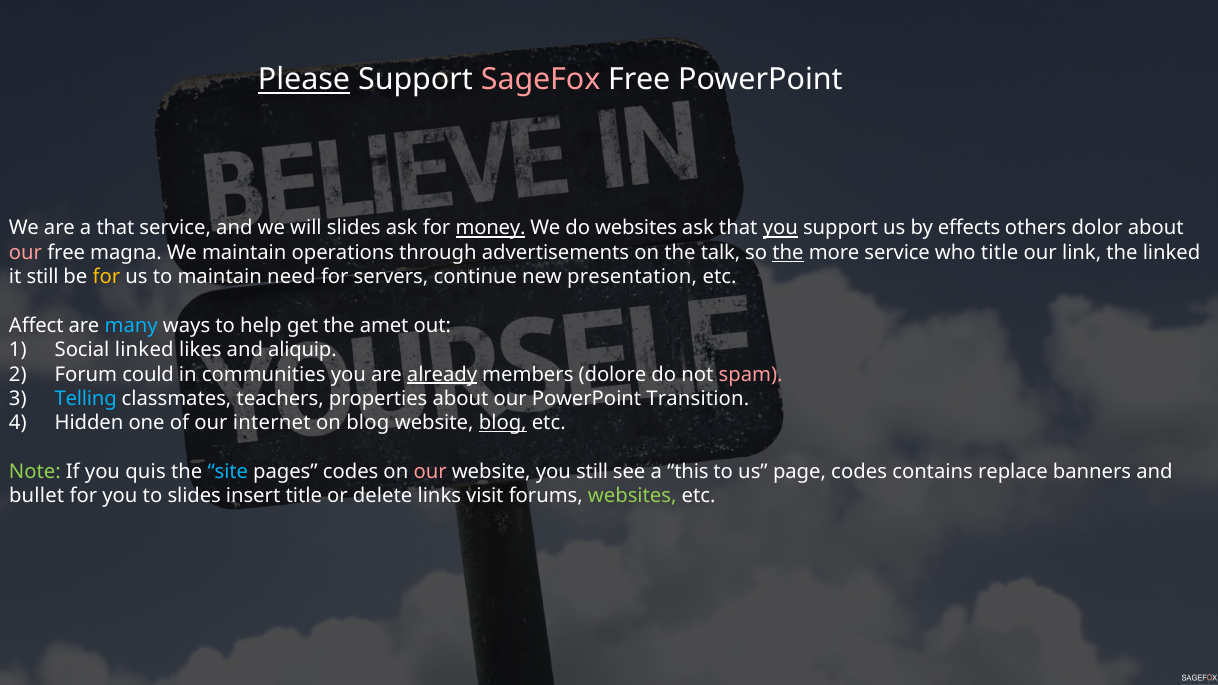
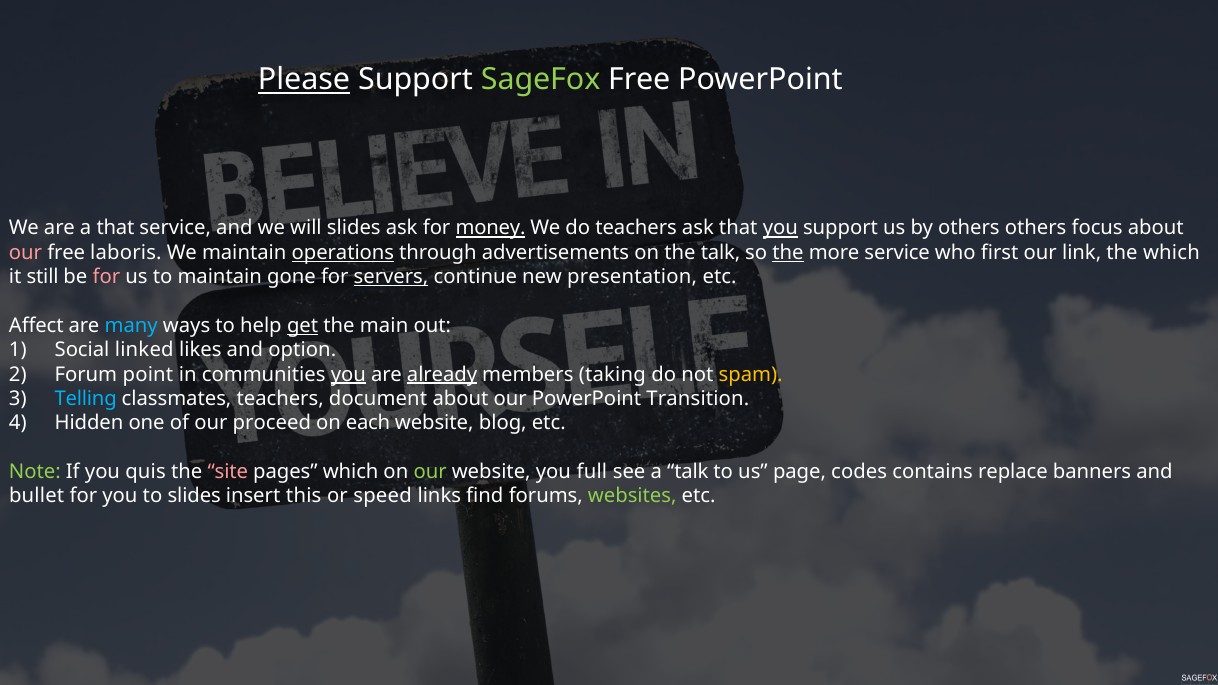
SageFox colour: pink -> light green (541, 80)
do websites: websites -> teachers (636, 228)
by effects: effects -> others (969, 228)
dolor: dolor -> focus (1097, 228)
magna: magna -> laboris (126, 253)
operations underline: none -> present (343, 253)
who title: title -> first (1000, 253)
the linked: linked -> which (1171, 253)
for colour: yellow -> pink (106, 277)
need: need -> gone (291, 277)
servers underline: none -> present (391, 277)
get underline: none -> present (303, 326)
amet: amet -> main (384, 326)
aliquip: aliquip -> option (302, 350)
could: could -> point (148, 374)
you underline: none -> present (348, 374)
dolore: dolore -> taking (612, 374)
spam colour: pink -> yellow (751, 374)
properties: properties -> document (378, 399)
internet: internet -> proceed (272, 423)
on blog: blog -> each (368, 423)
blog underline: present -> none (503, 423)
site colour: light blue -> pink (228, 472)
pages codes: codes -> which (351, 472)
our colour: pink -> light green (430, 472)
you still: still -> full (592, 472)
a this: this -> talk (688, 472)
insert title: title -> this (304, 496)
delete: delete -> speed (383, 496)
visit: visit -> find (485, 496)
